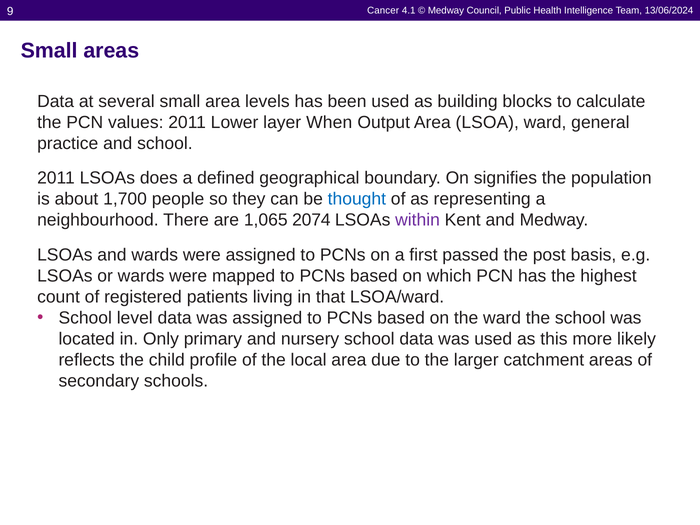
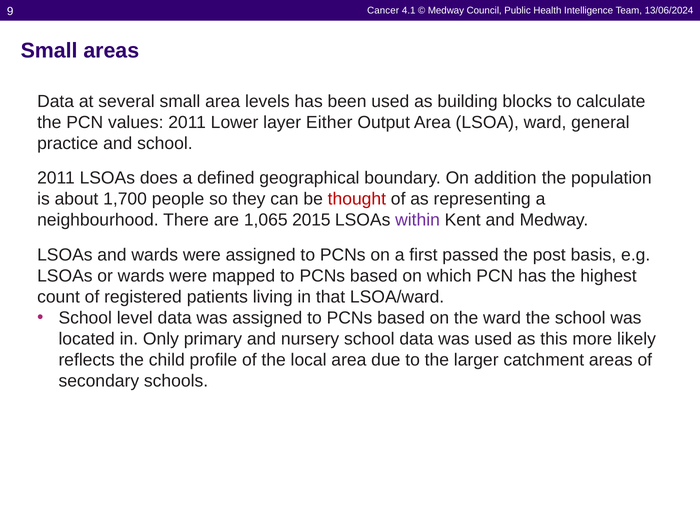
When: When -> Either (329, 122)
signifies: signifies -> addition (505, 178)
thought colour: blue -> red (357, 199)
2074: 2074 -> 2015 (311, 220)
